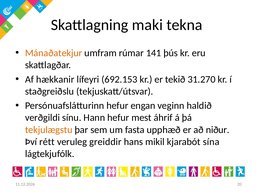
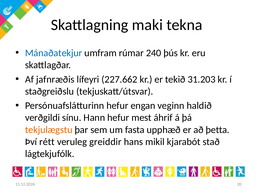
Mánaðatekjur colour: orange -> blue (54, 53)
141: 141 -> 240 (154, 53)
hækkanir: hækkanir -> jafnræðis (55, 79)
692.153: 692.153 -> 227.662 (119, 79)
31.270: 31.270 -> 31.203 (202, 79)
niður: niður -> þetta (218, 130)
sína: sína -> stað (211, 142)
